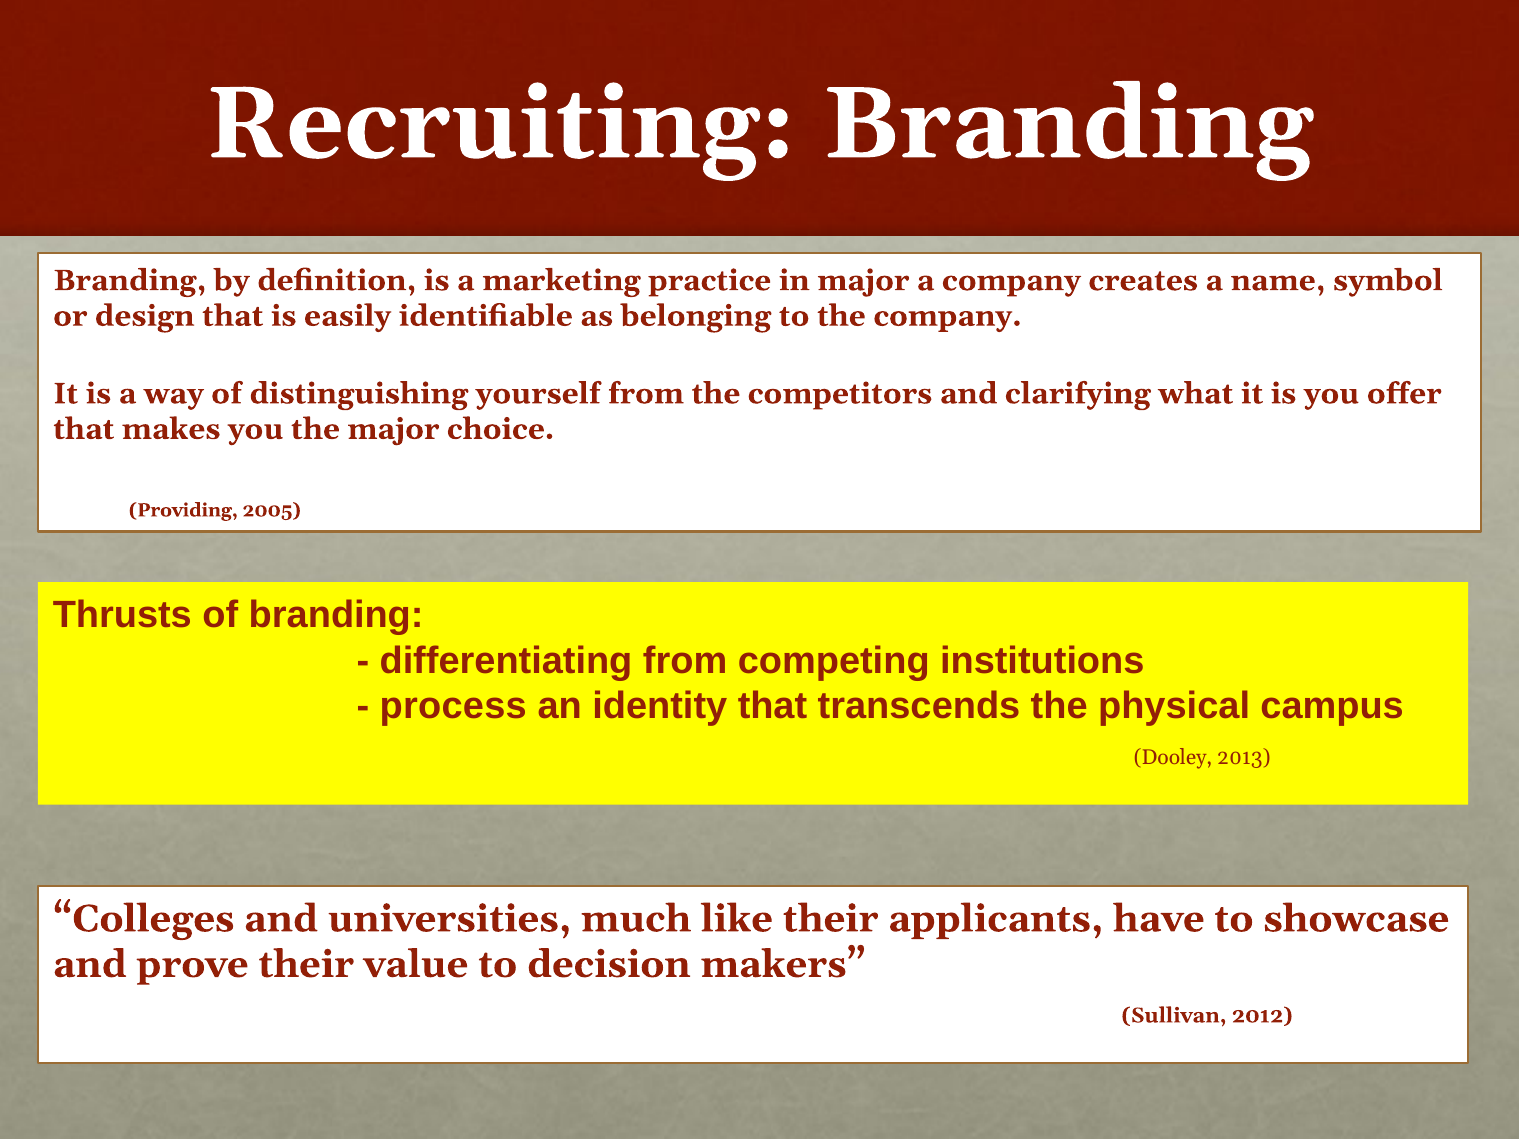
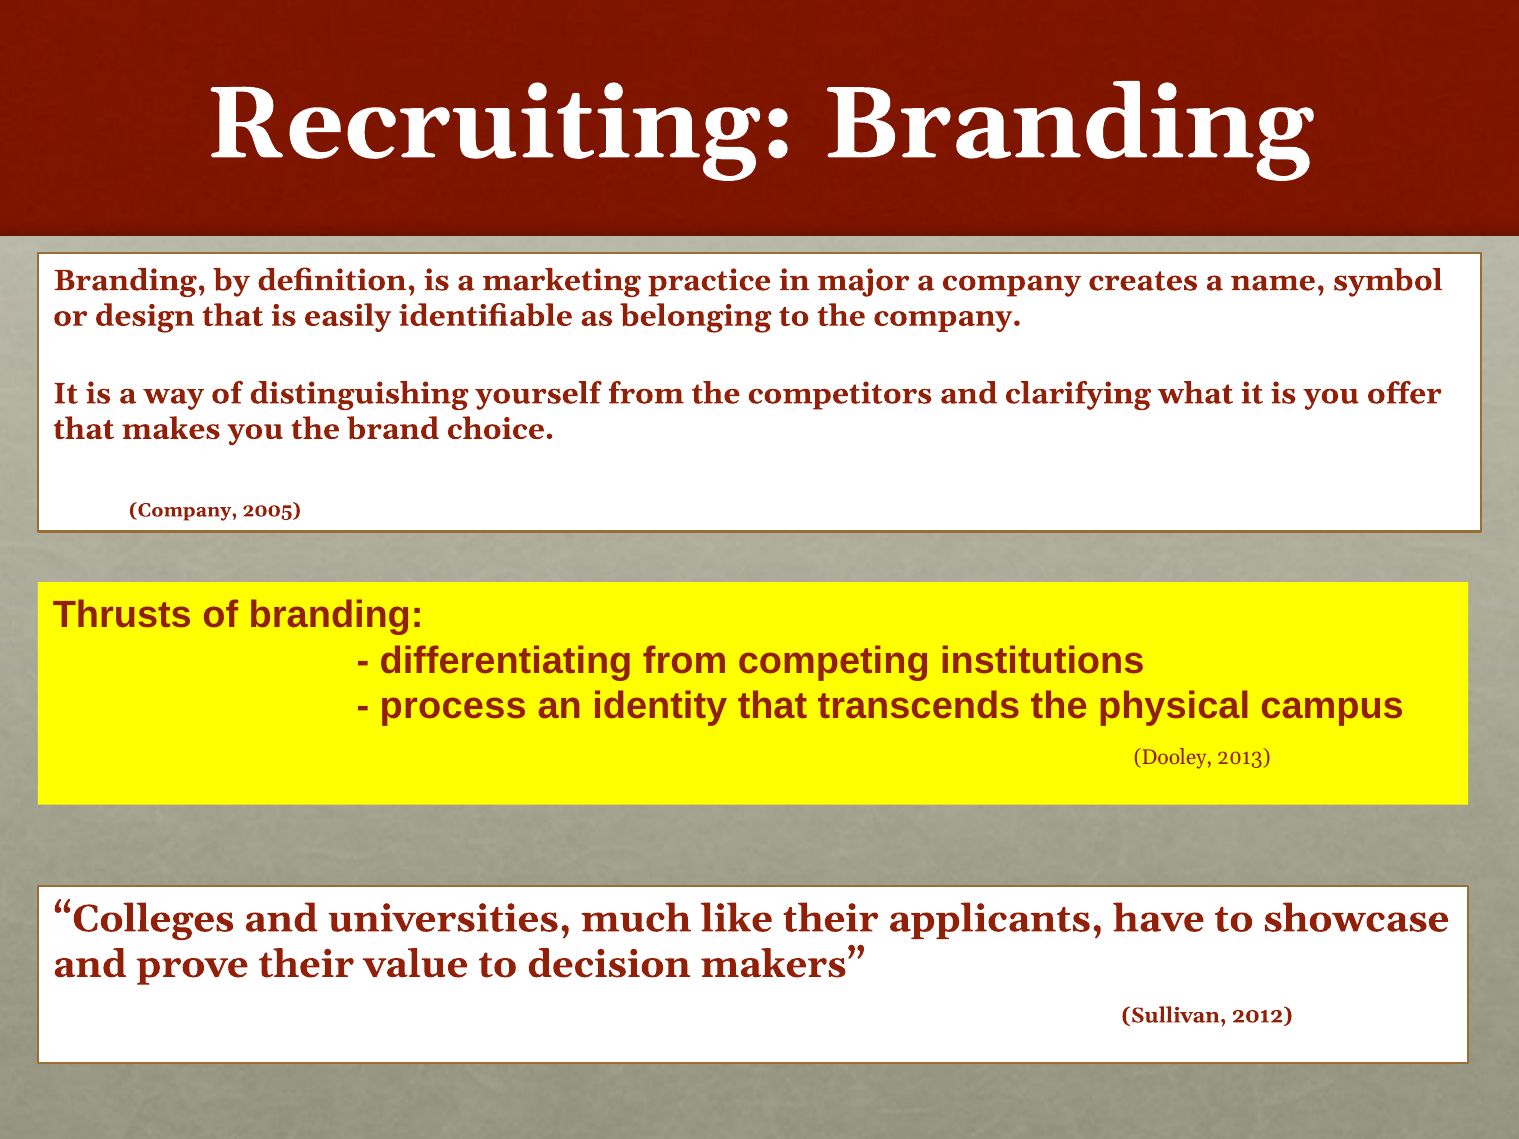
the major: major -> brand (393, 429)
Providing: Providing -> Company (183, 510)
